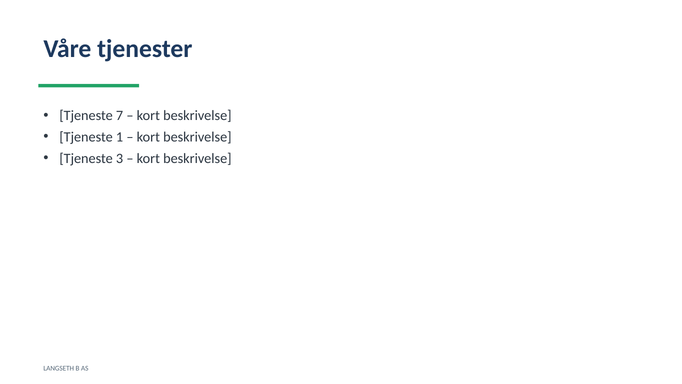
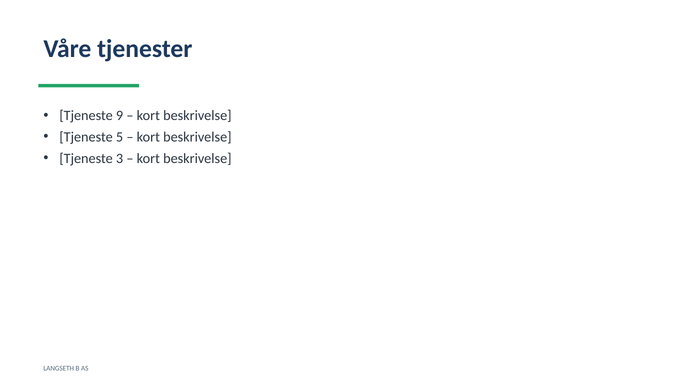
7: 7 -> 9 (120, 116)
1: 1 -> 5 (120, 137)
